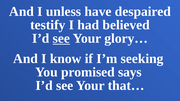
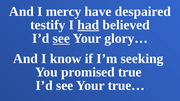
unless: unless -> mercy (64, 12)
had underline: none -> present (88, 25)
says: says -> true (130, 72)
that…: that… -> true… (126, 86)
